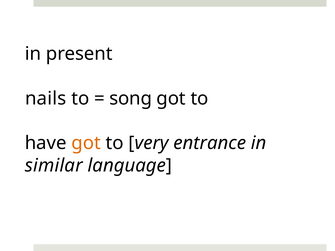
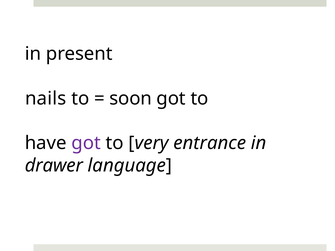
song: song -> soon (131, 99)
got colour: orange -> purple (86, 143)
similar: similar -> drawer (54, 166)
